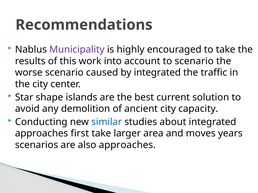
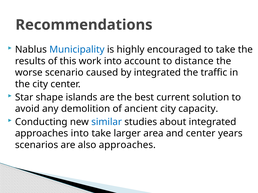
Municipality colour: purple -> blue (77, 50)
to scenario: scenario -> distance (194, 61)
approaches first: first -> into (80, 134)
and moves: moves -> center (201, 134)
